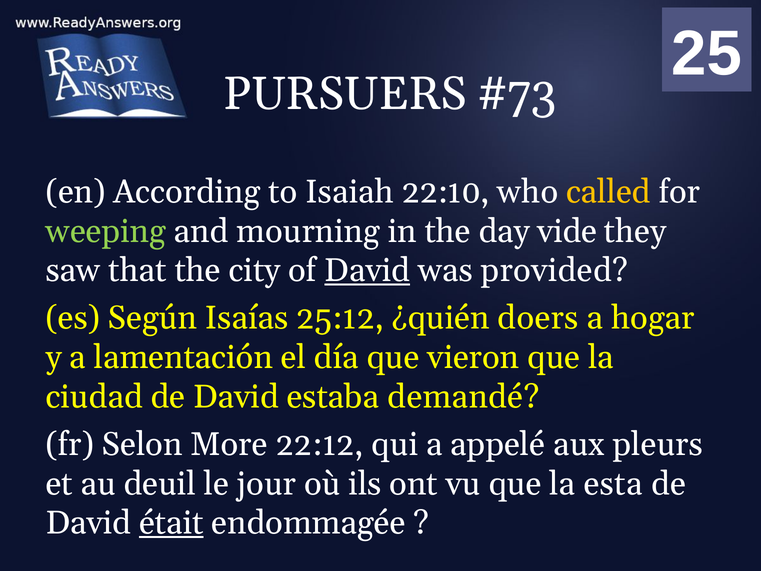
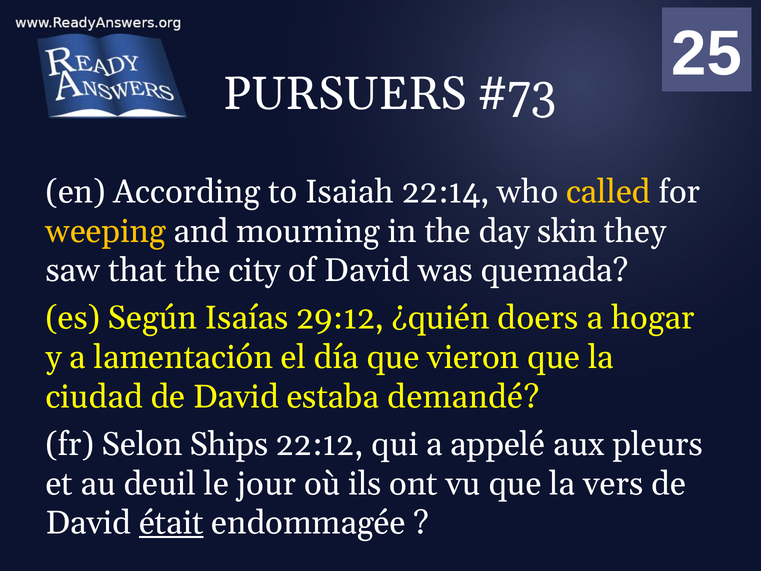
22:10: 22:10 -> 22:14 (446, 192)
weeping colour: light green -> yellow (106, 231)
vide: vide -> skin (567, 231)
David underline: present -> none (367, 270)
provided: provided -> quemada (555, 270)
25:12: 25:12 -> 29:12 (340, 318)
More: More -> Ships (229, 444)
esta: esta -> vers (613, 484)
